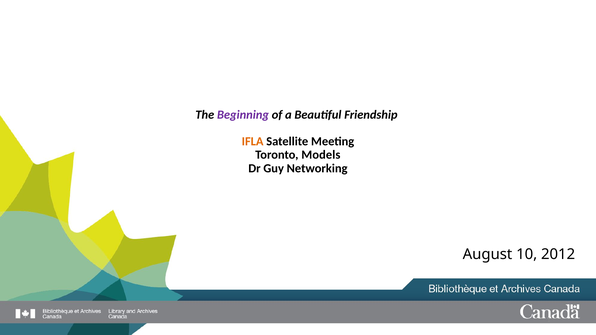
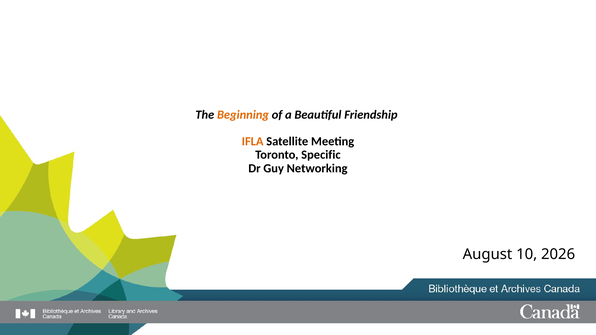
Beginning colour: purple -> orange (243, 115)
Models: Models -> Specific (321, 155)
2012: 2012 -> 2026 (558, 255)
